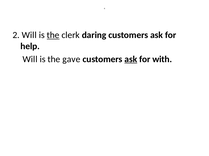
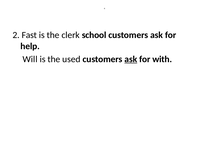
2 Will: Will -> Fast (29, 35)
the underline: present -> none (53, 35)
daring: daring -> school (94, 35)
gave: gave -> used (71, 59)
